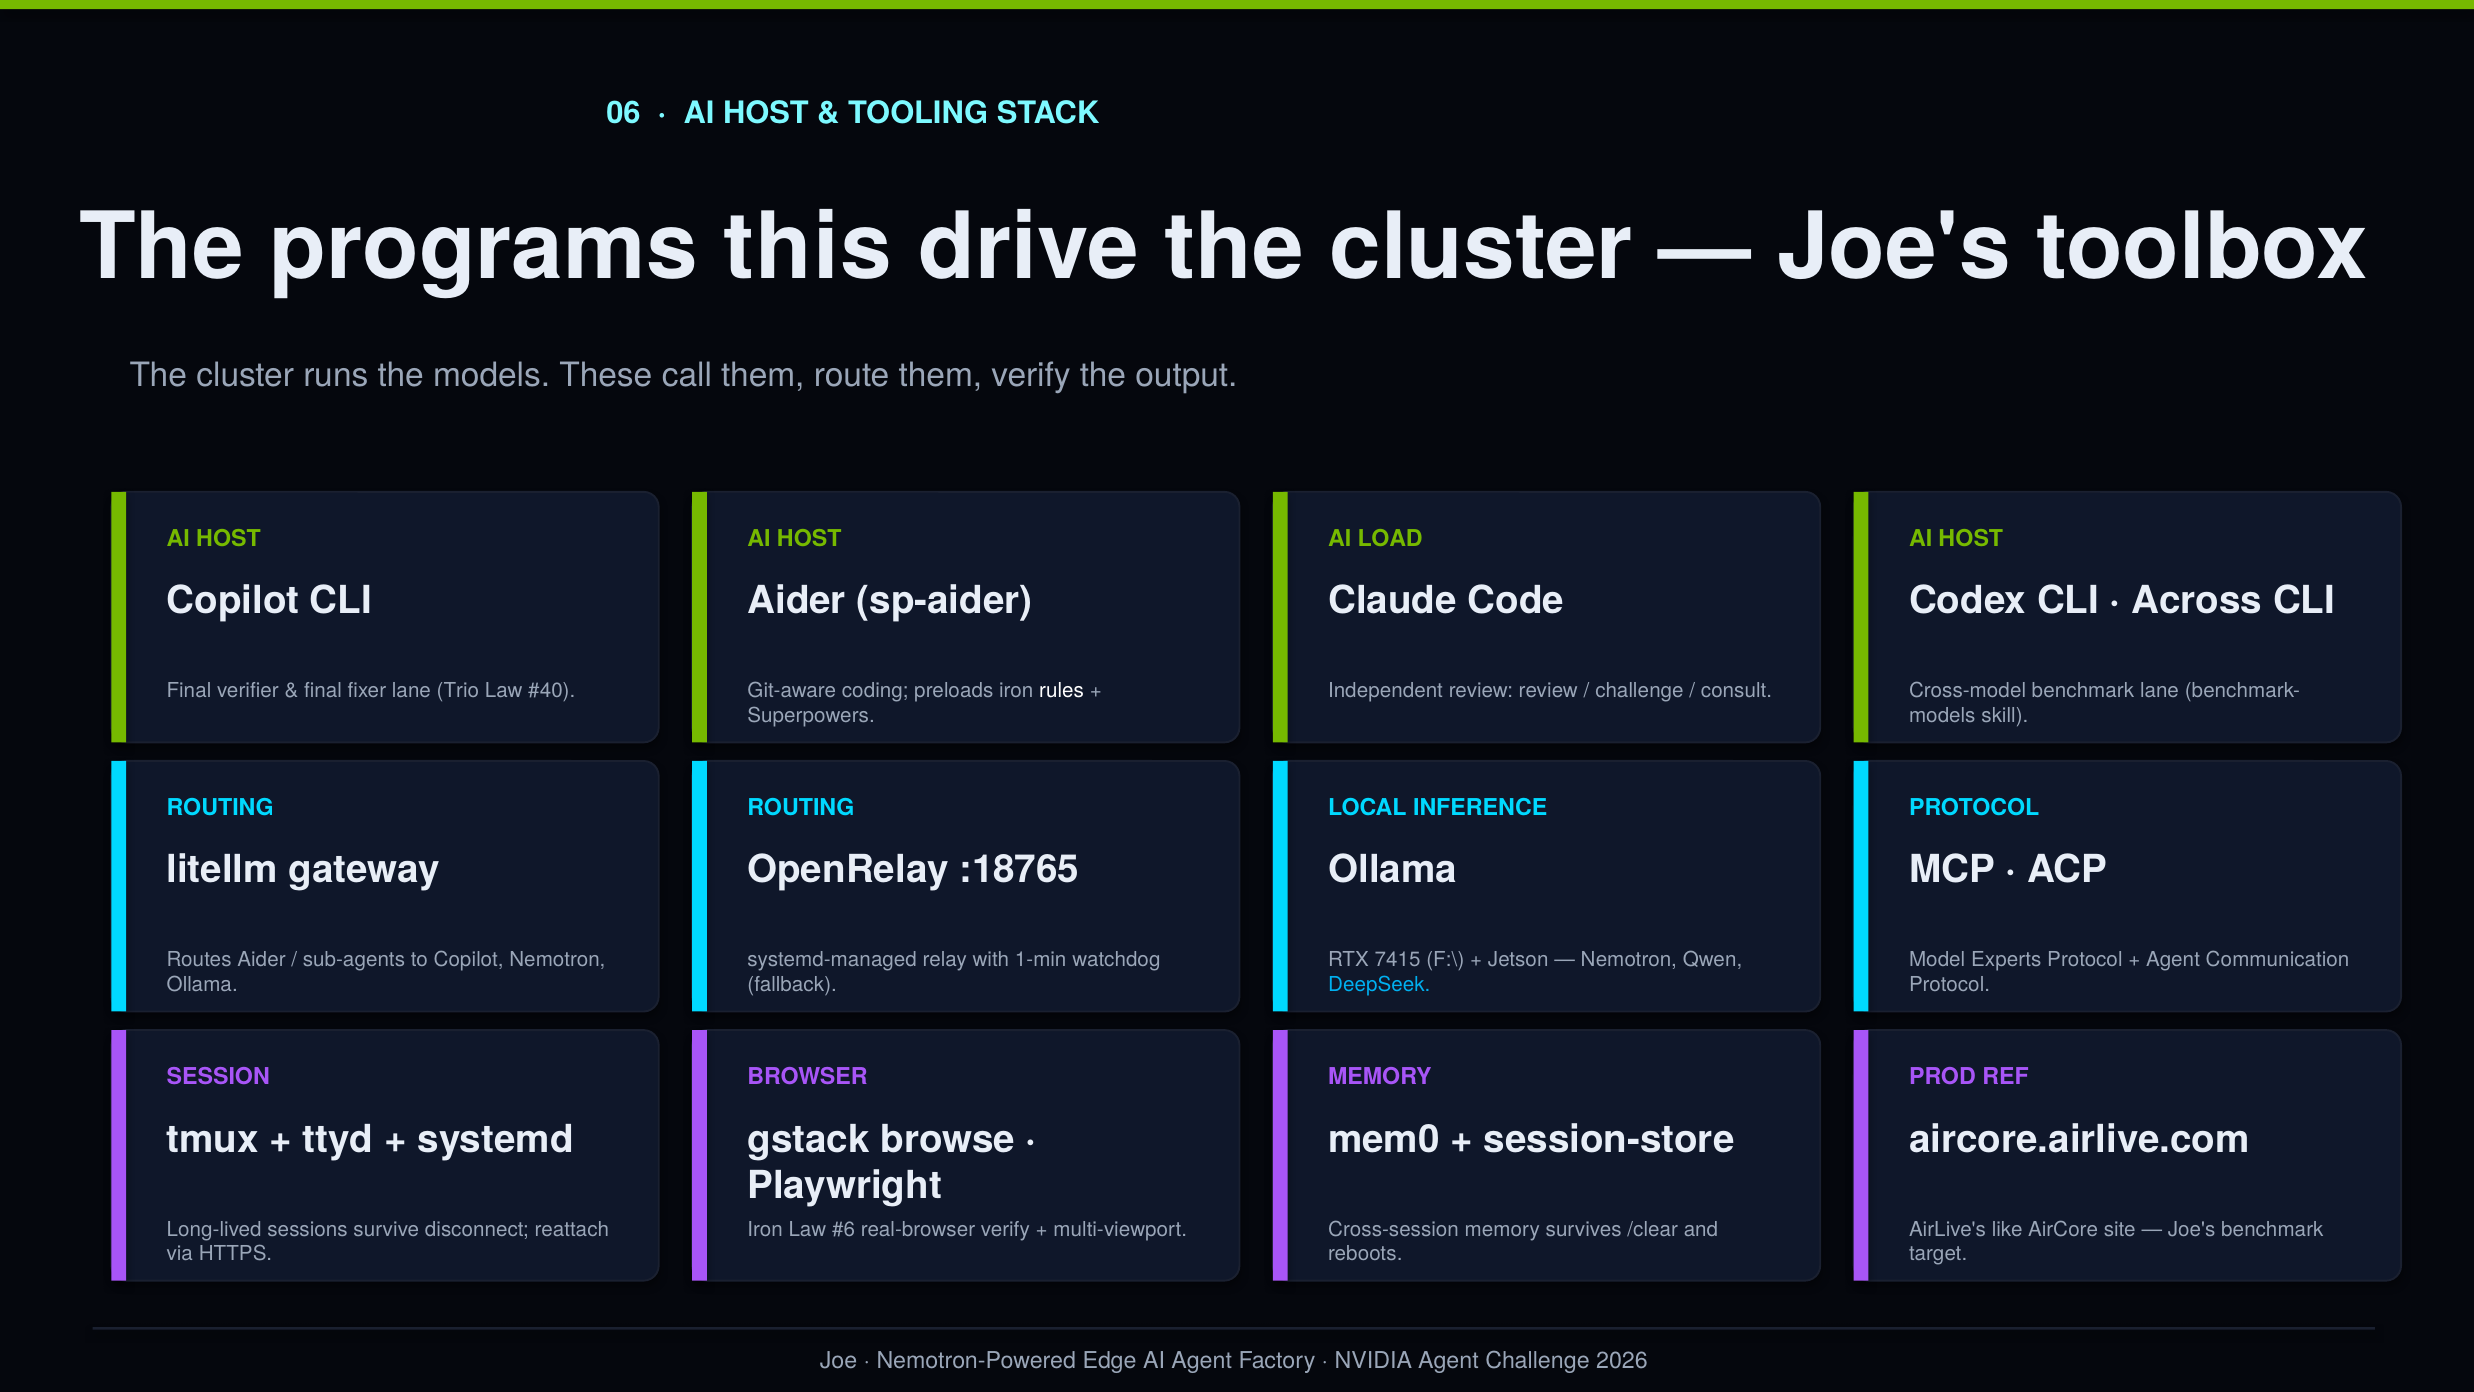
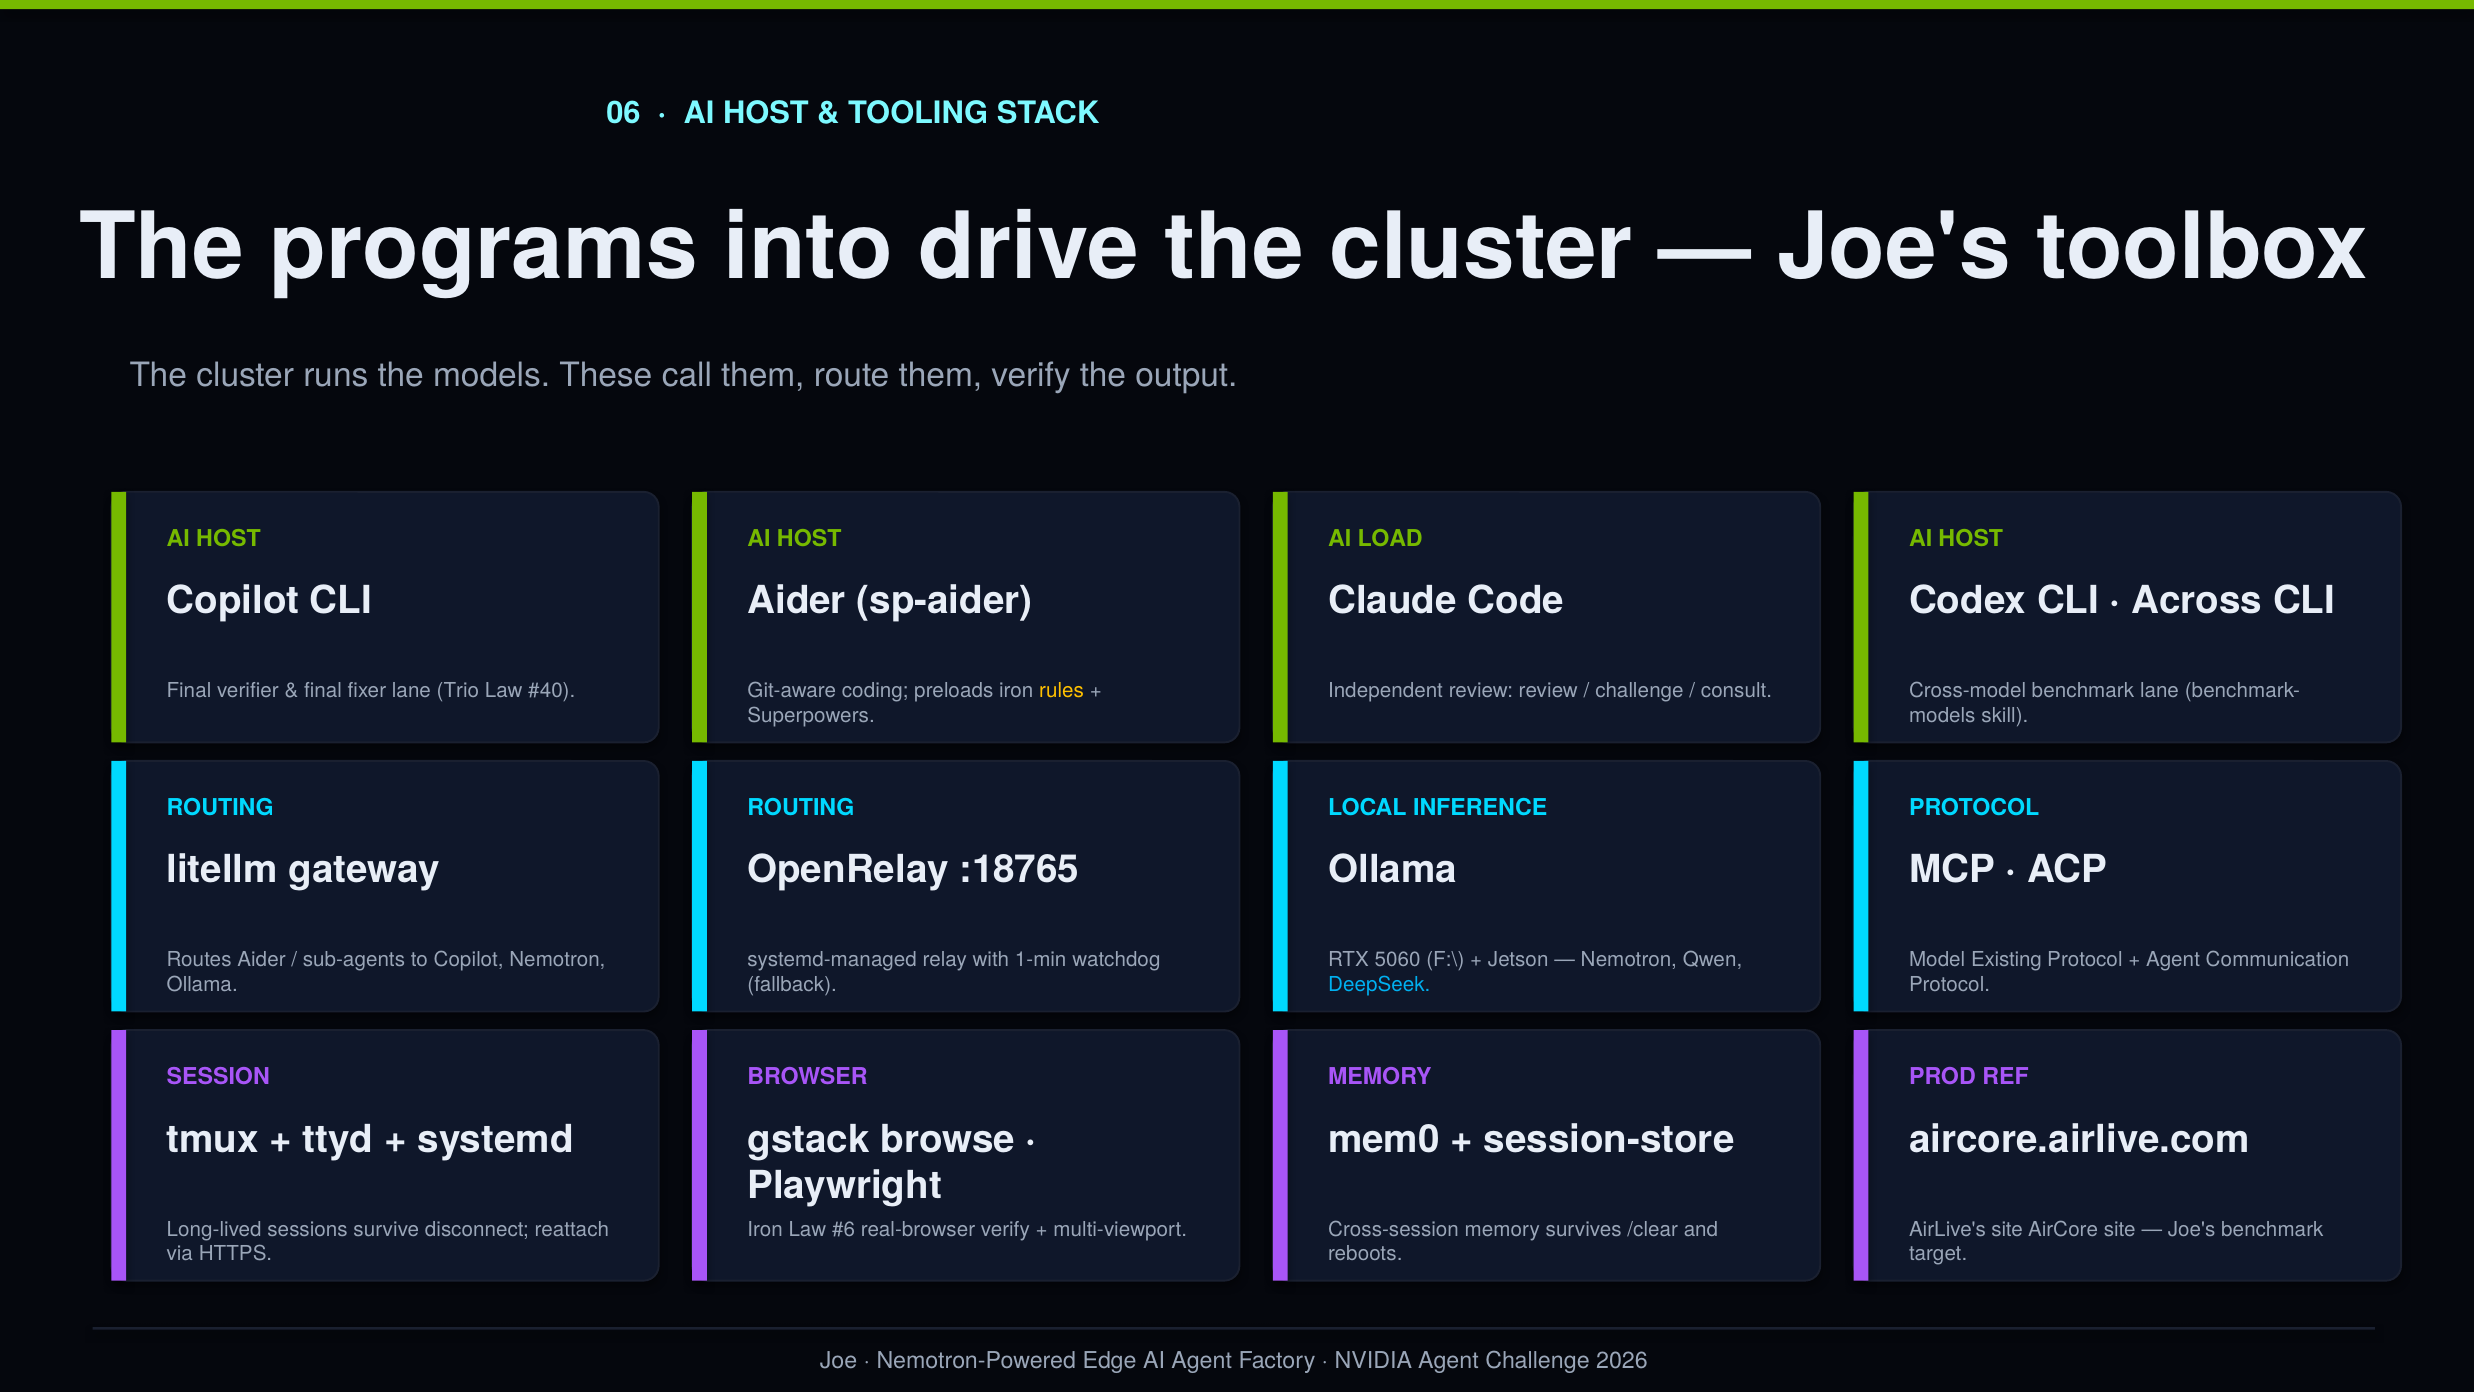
this: this -> into (808, 247)
rules colour: white -> yellow (1062, 691)
7415: 7415 -> 5060 (1398, 960)
Experts: Experts -> Existing (2006, 960)
AirLive's like: like -> site (2007, 1229)
